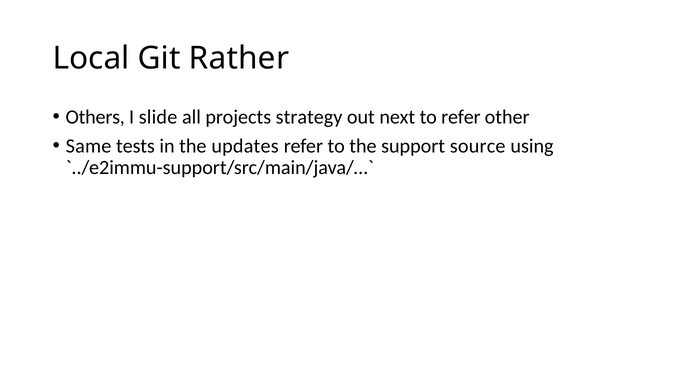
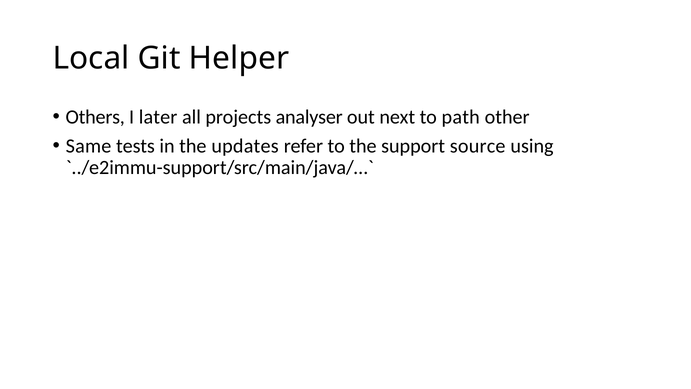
Rather: Rather -> Helper (239, 58)
slide: slide -> later (158, 117)
strategy: strategy -> analyser (309, 117)
to refer: refer -> path (461, 117)
